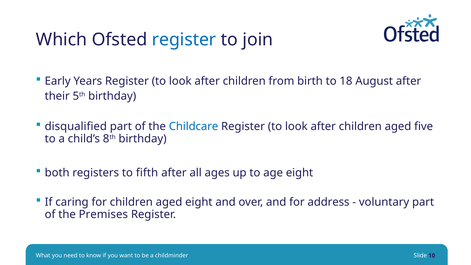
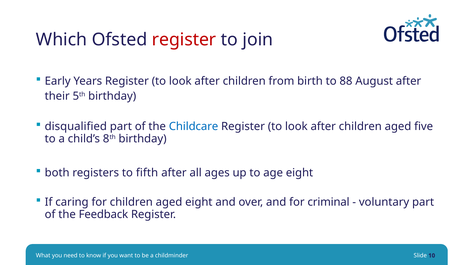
register colour: blue -> red (184, 40)
18: 18 -> 88 (346, 81)
address: address -> criminal (329, 202)
Premises: Premises -> Feedback (103, 214)
